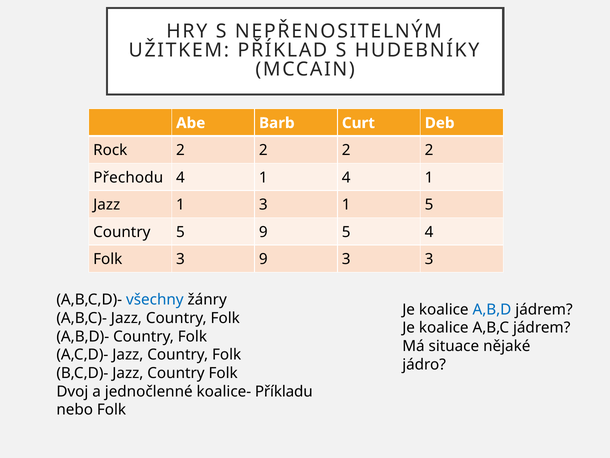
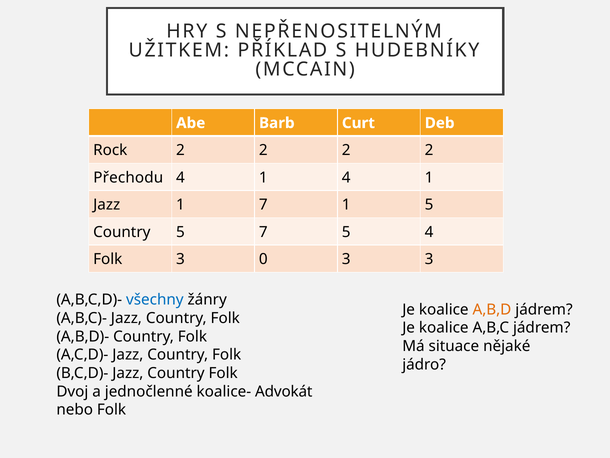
1 3: 3 -> 7 (263, 205)
5 9: 9 -> 7 (263, 232)
3 9: 9 -> 0 (263, 259)
A,B,D colour: blue -> orange (492, 309)
Příkladu: Příkladu -> Advokát (284, 391)
